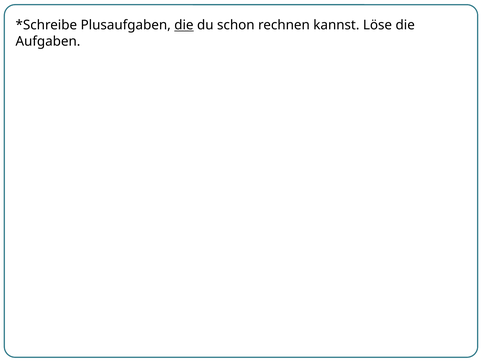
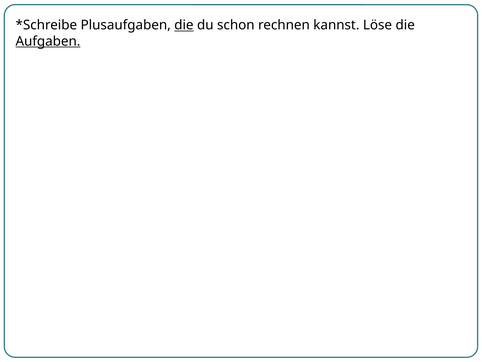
Aufgaben underline: none -> present (48, 41)
